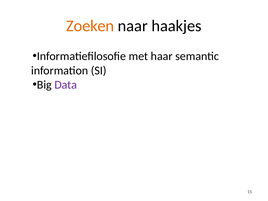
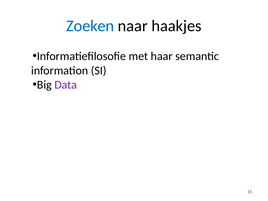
Zoeken colour: orange -> blue (90, 26)
